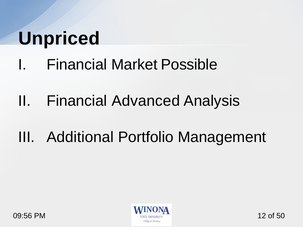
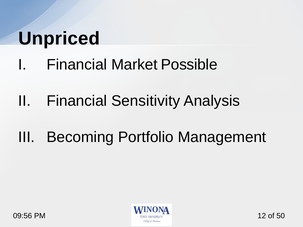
Advanced: Advanced -> Sensitivity (146, 101)
Additional: Additional -> Becoming (80, 137)
